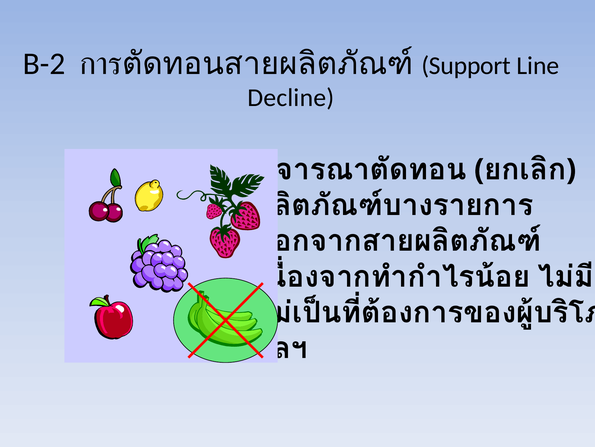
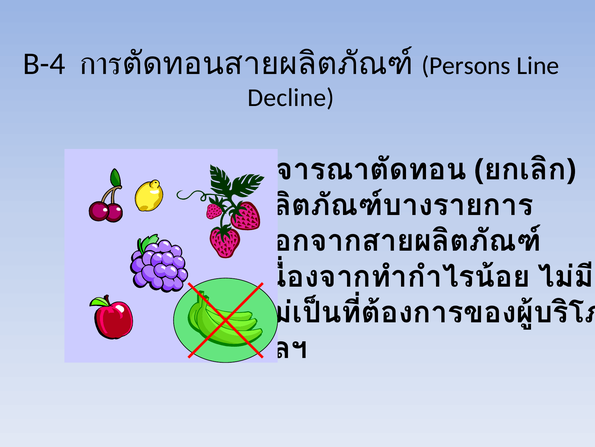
B-2: B-2 -> B-4 (44, 64)
Support: Support -> Persons (466, 66)
